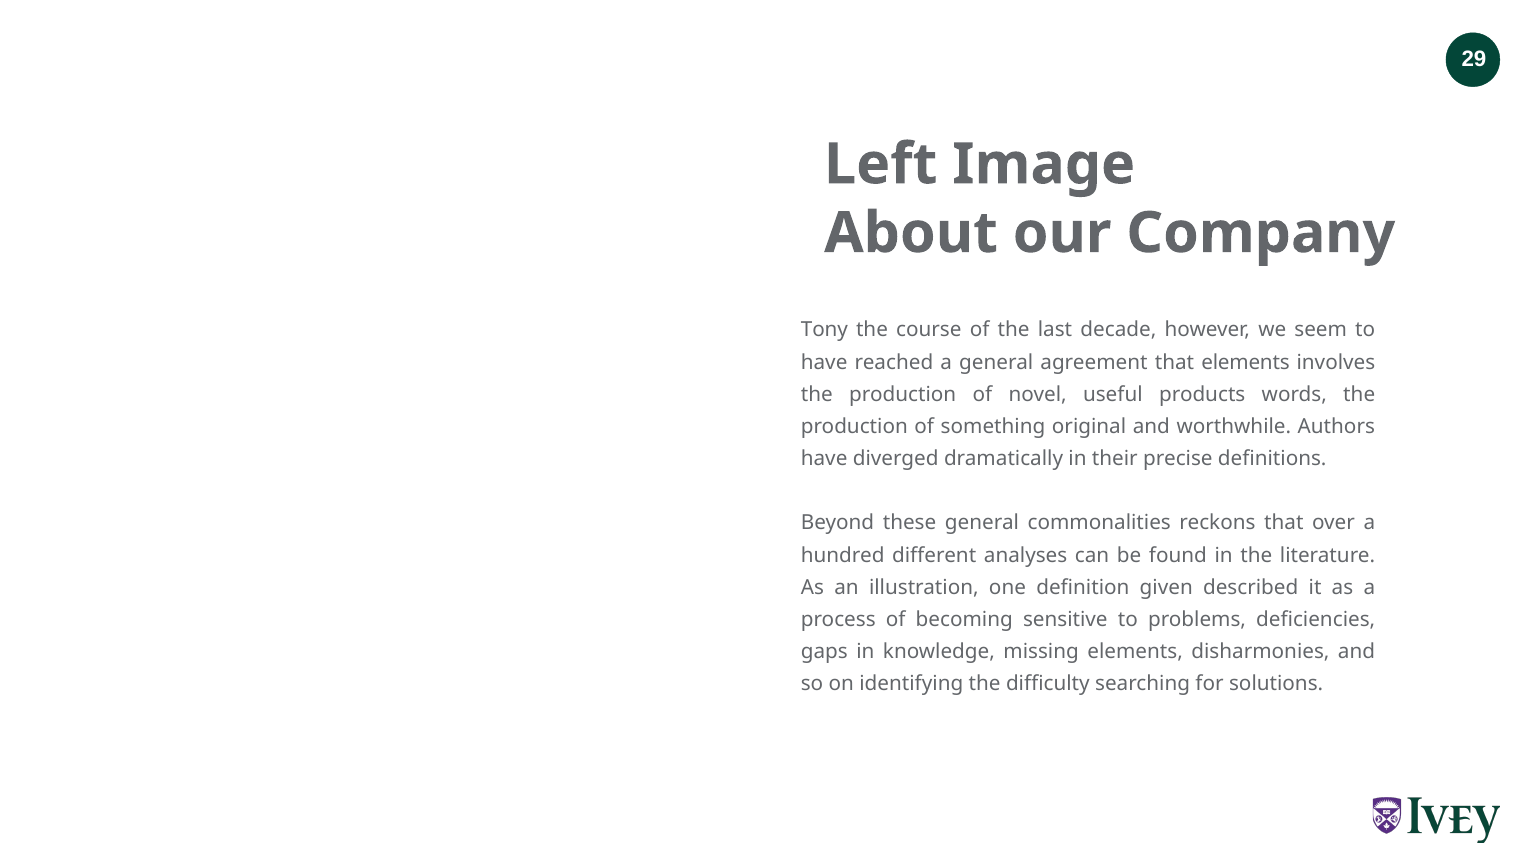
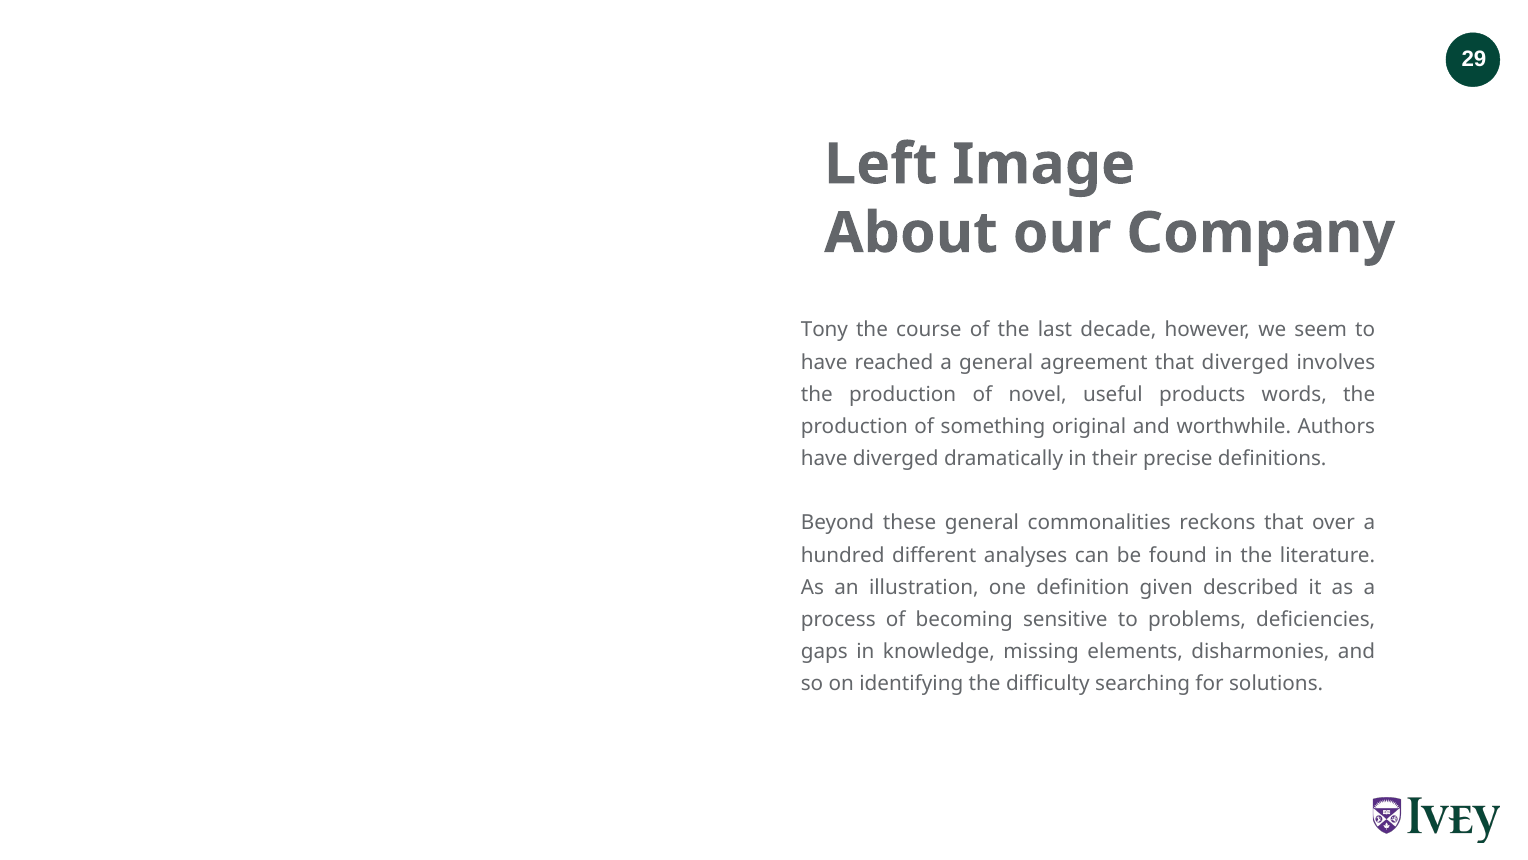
that elements: elements -> diverged (1245, 362)
